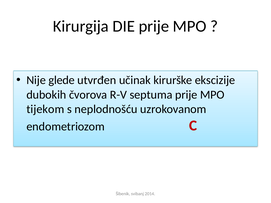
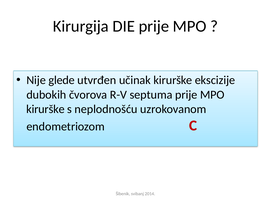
tijekom: tijekom -> kirurške (45, 109)
